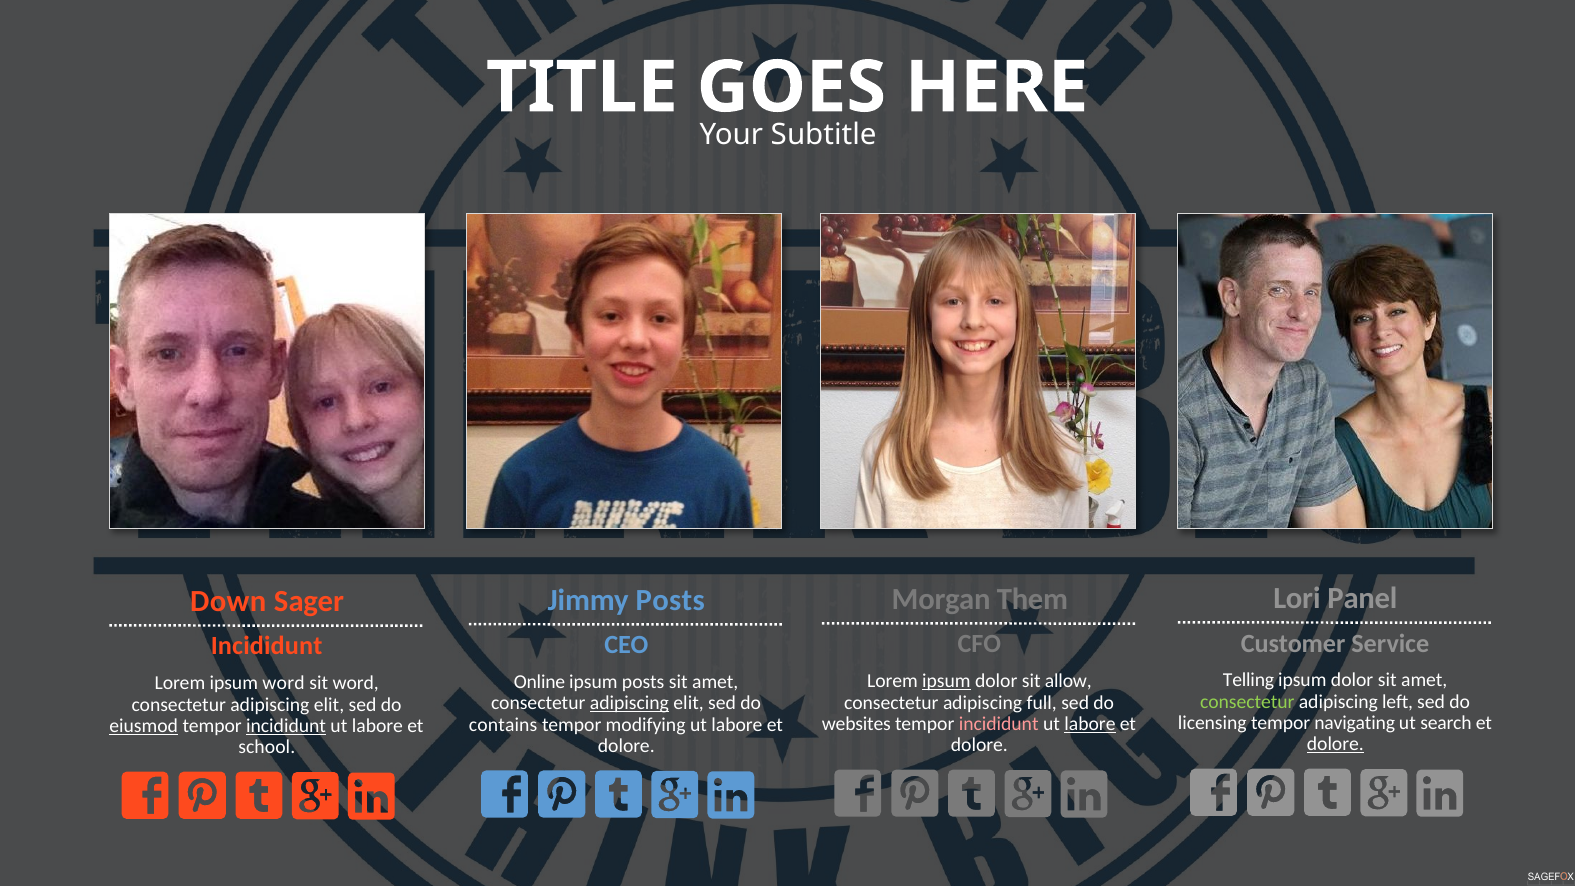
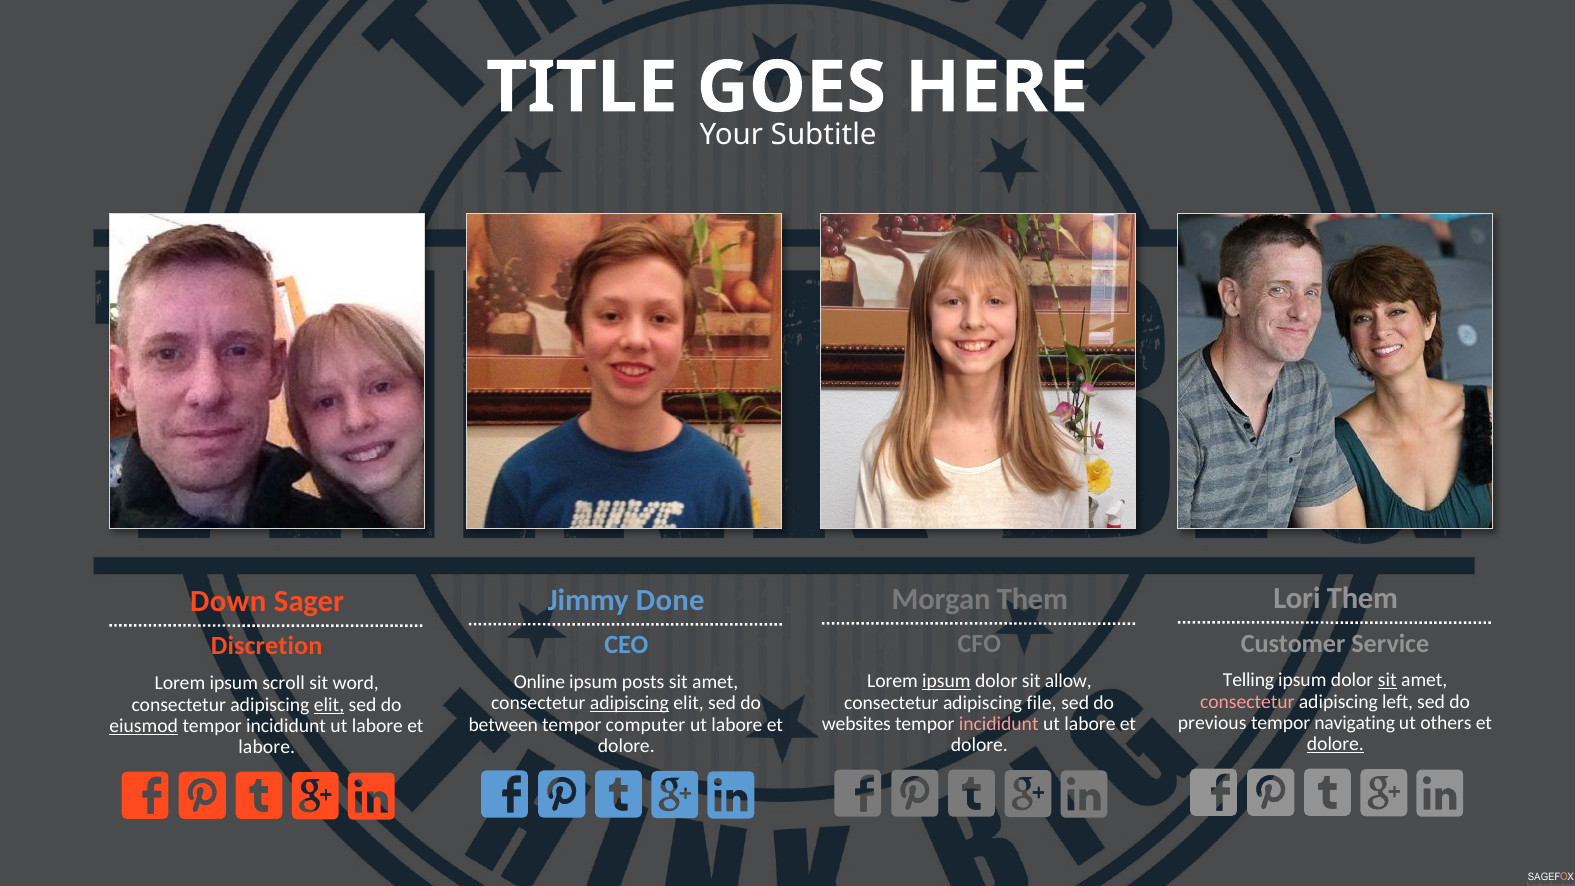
Lori Panel: Panel -> Them (1362, 598)
Jimmy Posts: Posts -> Done (670, 600)
Incididunt: Incididunt -> Discretion (267, 646)
sit underline: none -> present (1387, 680)
ipsum word: word -> scroll (284, 683)
consectetur colour: light green -> pink (1247, 702)
full: full -> file (1042, 702)
elit underline: none -> present (329, 705)
licensing: licensing -> previous (1212, 723)
search: search -> others (1446, 723)
labore underline: present -> none (1090, 724)
contains: contains -> between (503, 725)
modifying: modifying -> computer (646, 725)
incididunt underline: present -> none (286, 726)
school: school -> labore (267, 747)
